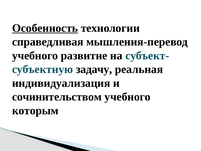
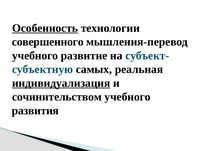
справедливая: справедливая -> совершенного (48, 42)
задачу: задачу -> самых (94, 69)
индивидуализация underline: none -> present (61, 83)
которым: которым -> развития (35, 110)
